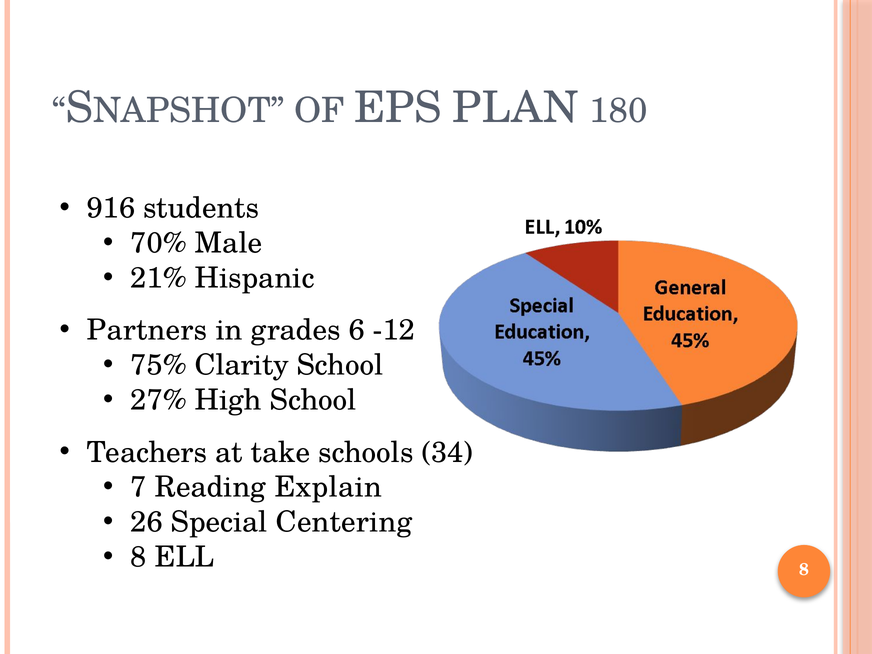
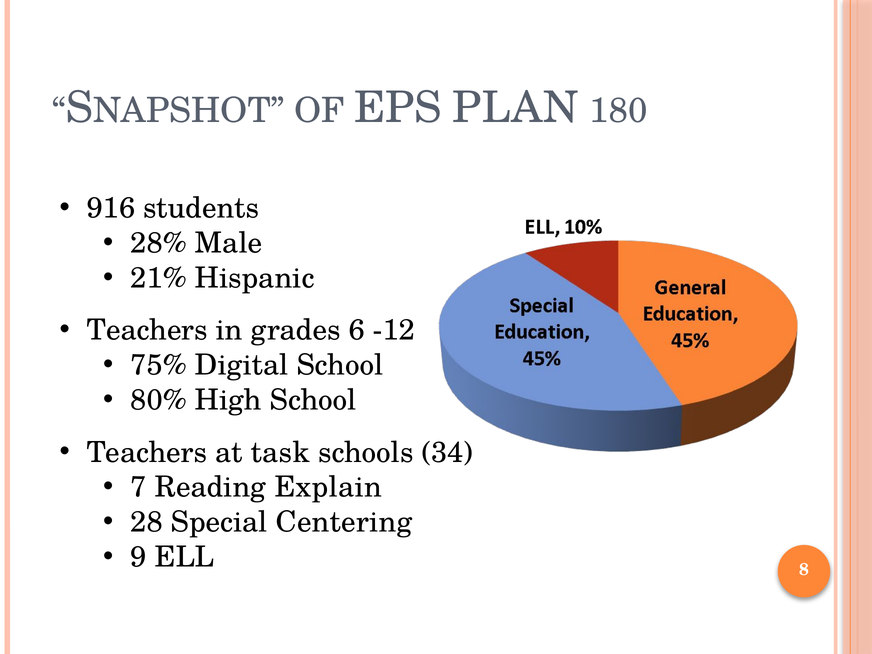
70%: 70% -> 28% (159, 243)
Partners: Partners -> Teachers (147, 330)
Clarity: Clarity -> Digital (242, 365)
27%: 27% -> 80% (159, 400)
take: take -> task (280, 452)
26: 26 -> 28 (147, 522)
8: 8 -> 9 (139, 557)
